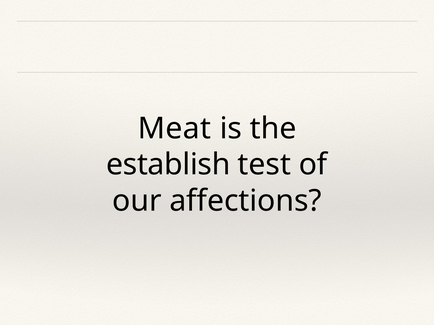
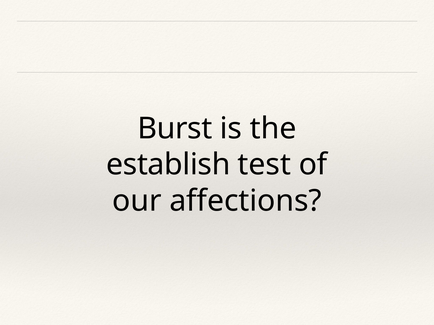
Meat: Meat -> Burst (175, 129)
